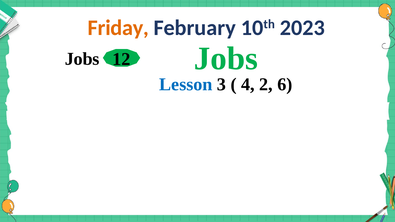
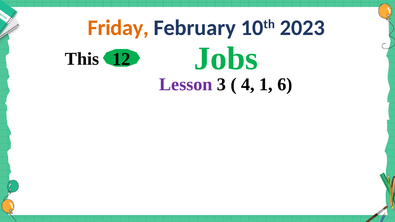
Jobs: Jobs -> This (82, 59)
Lesson colour: blue -> purple (186, 84)
2: 2 -> 1 (266, 84)
